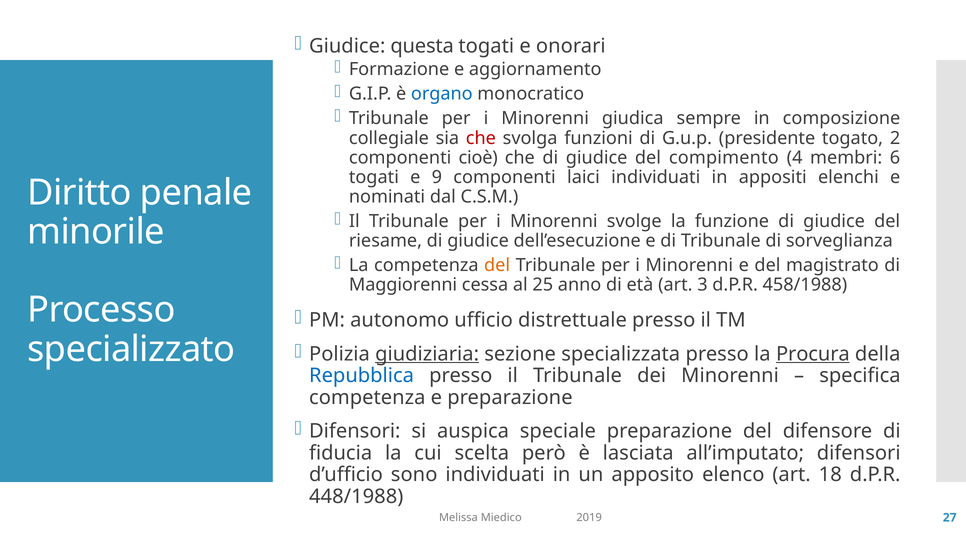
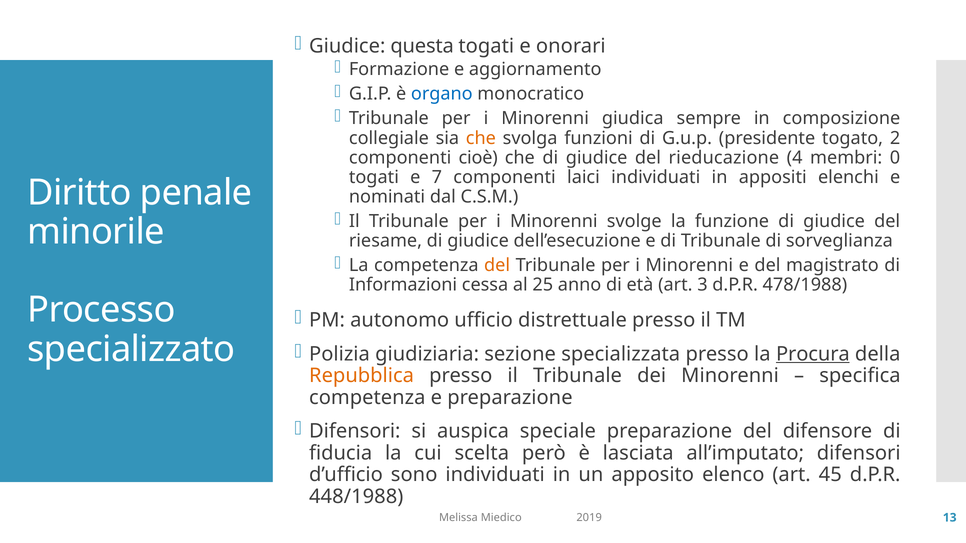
che colour: red -> orange (481, 138)
compimento: compimento -> rieducazione (724, 158)
6: 6 -> 0 (895, 158)
9: 9 -> 7 (437, 177)
Maggiorenni: Maggiorenni -> Informazioni (403, 285)
458/1988: 458/1988 -> 478/1988 (805, 285)
giudiziaria underline: present -> none (427, 354)
Repubblica colour: blue -> orange (362, 376)
18: 18 -> 45 (830, 475)
27: 27 -> 13 (950, 518)
